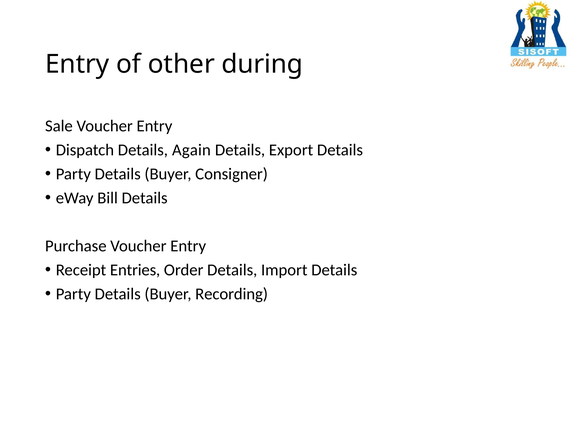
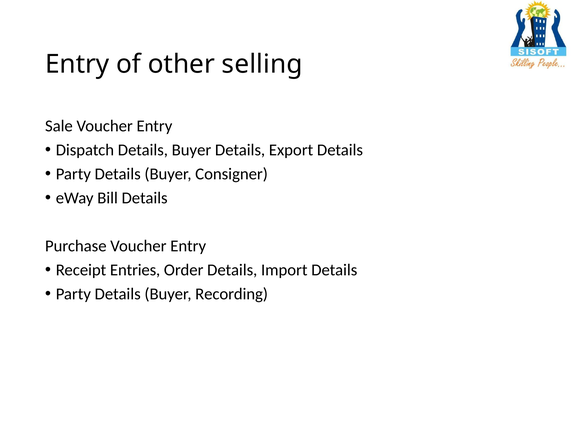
during: during -> selling (262, 64)
Dispatch Details Again: Again -> Buyer (191, 150)
